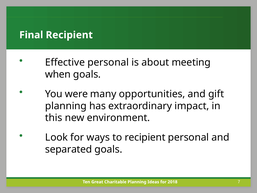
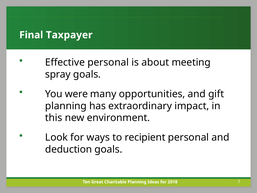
Final Recipient: Recipient -> Taxpayer (69, 35)
when: when -> spray (58, 74)
separated: separated -> deduction (69, 149)
